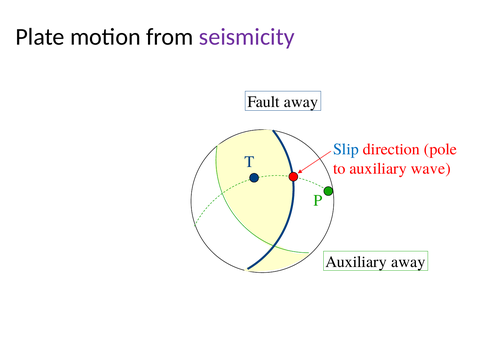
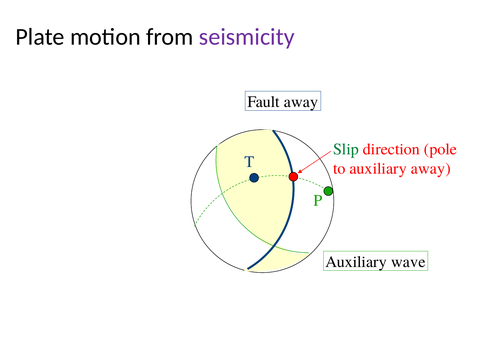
Slip colour: blue -> green (346, 149)
auxiliary wave: wave -> away (431, 168)
Auxiliary away: away -> wave (408, 262)
